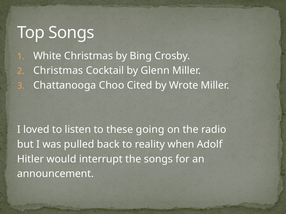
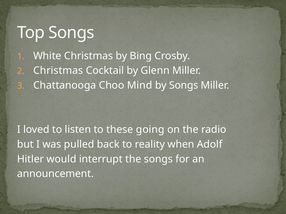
Cited: Cited -> Mind (140, 86)
by Wrote: Wrote -> Songs (184, 86)
